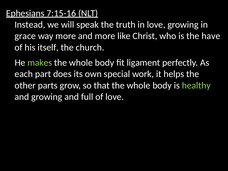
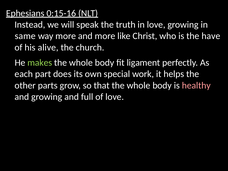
7:15-16: 7:15-16 -> 0:15-16 (61, 13)
grace: grace -> same (25, 36)
itself: itself -> alive (48, 47)
healthy colour: light green -> pink (196, 85)
